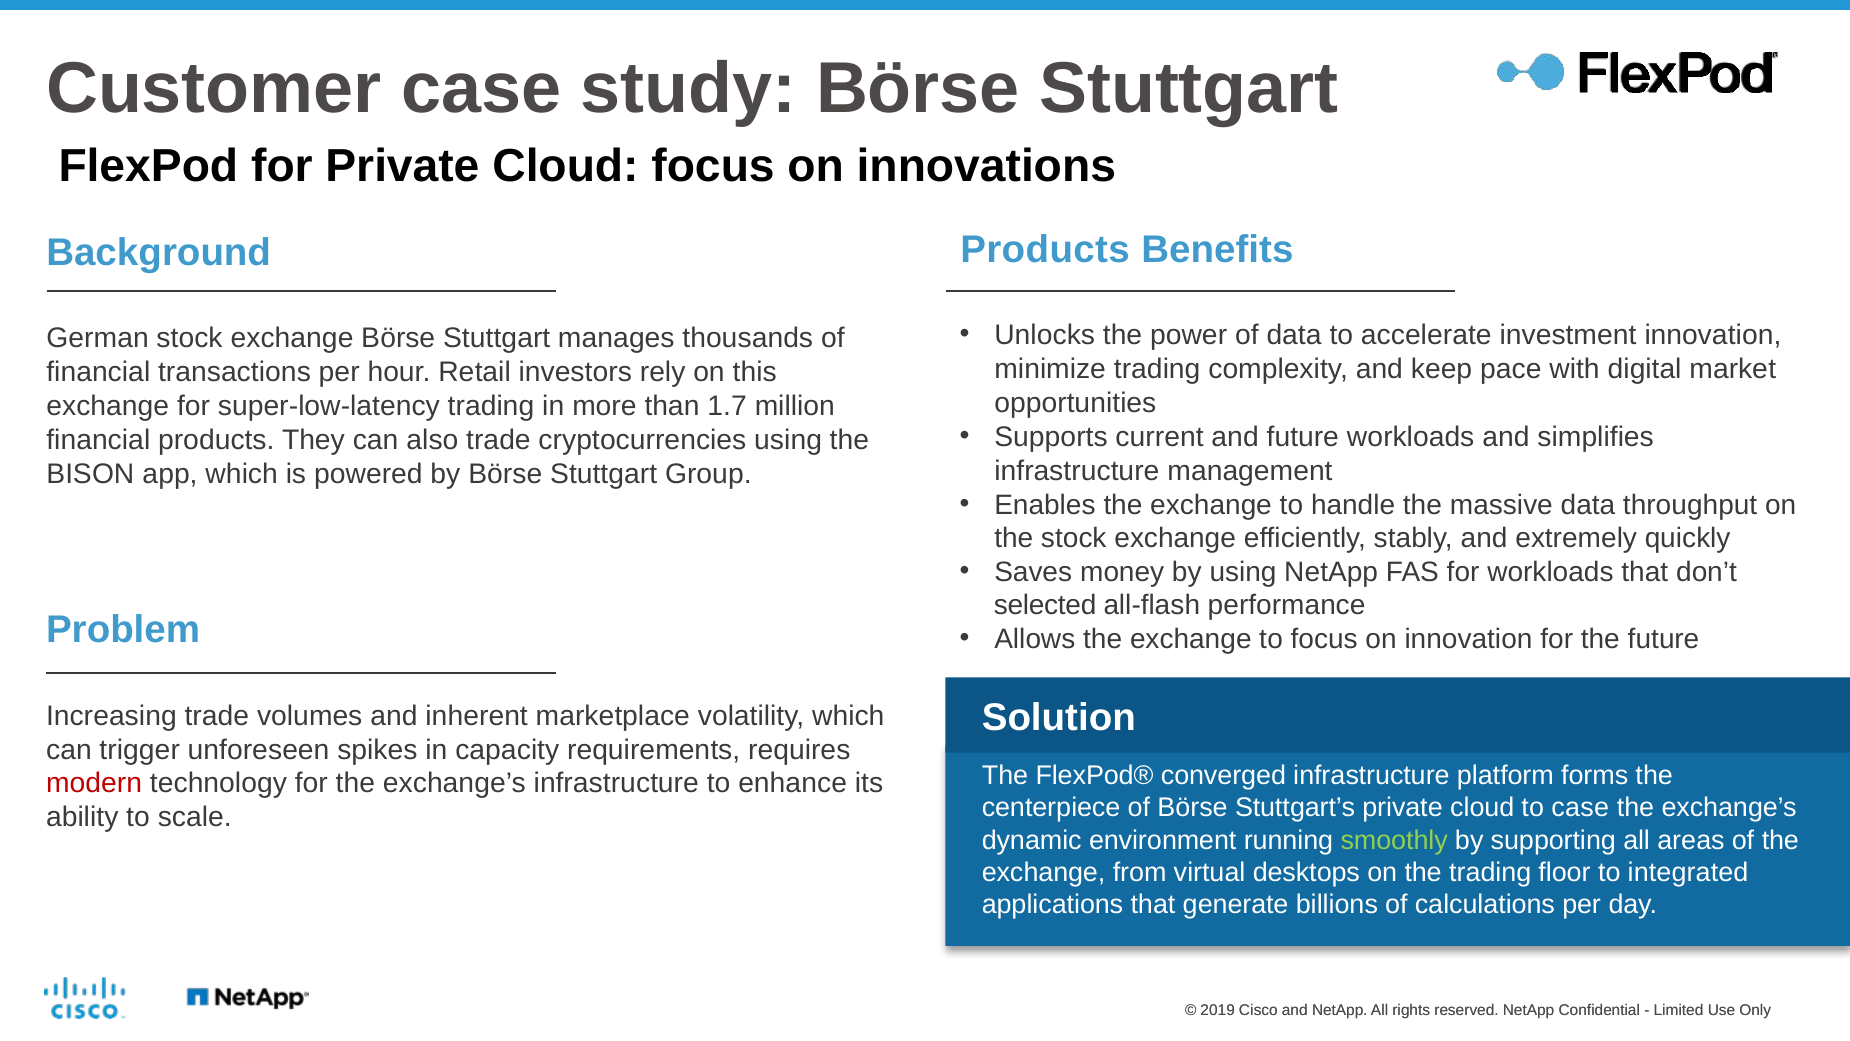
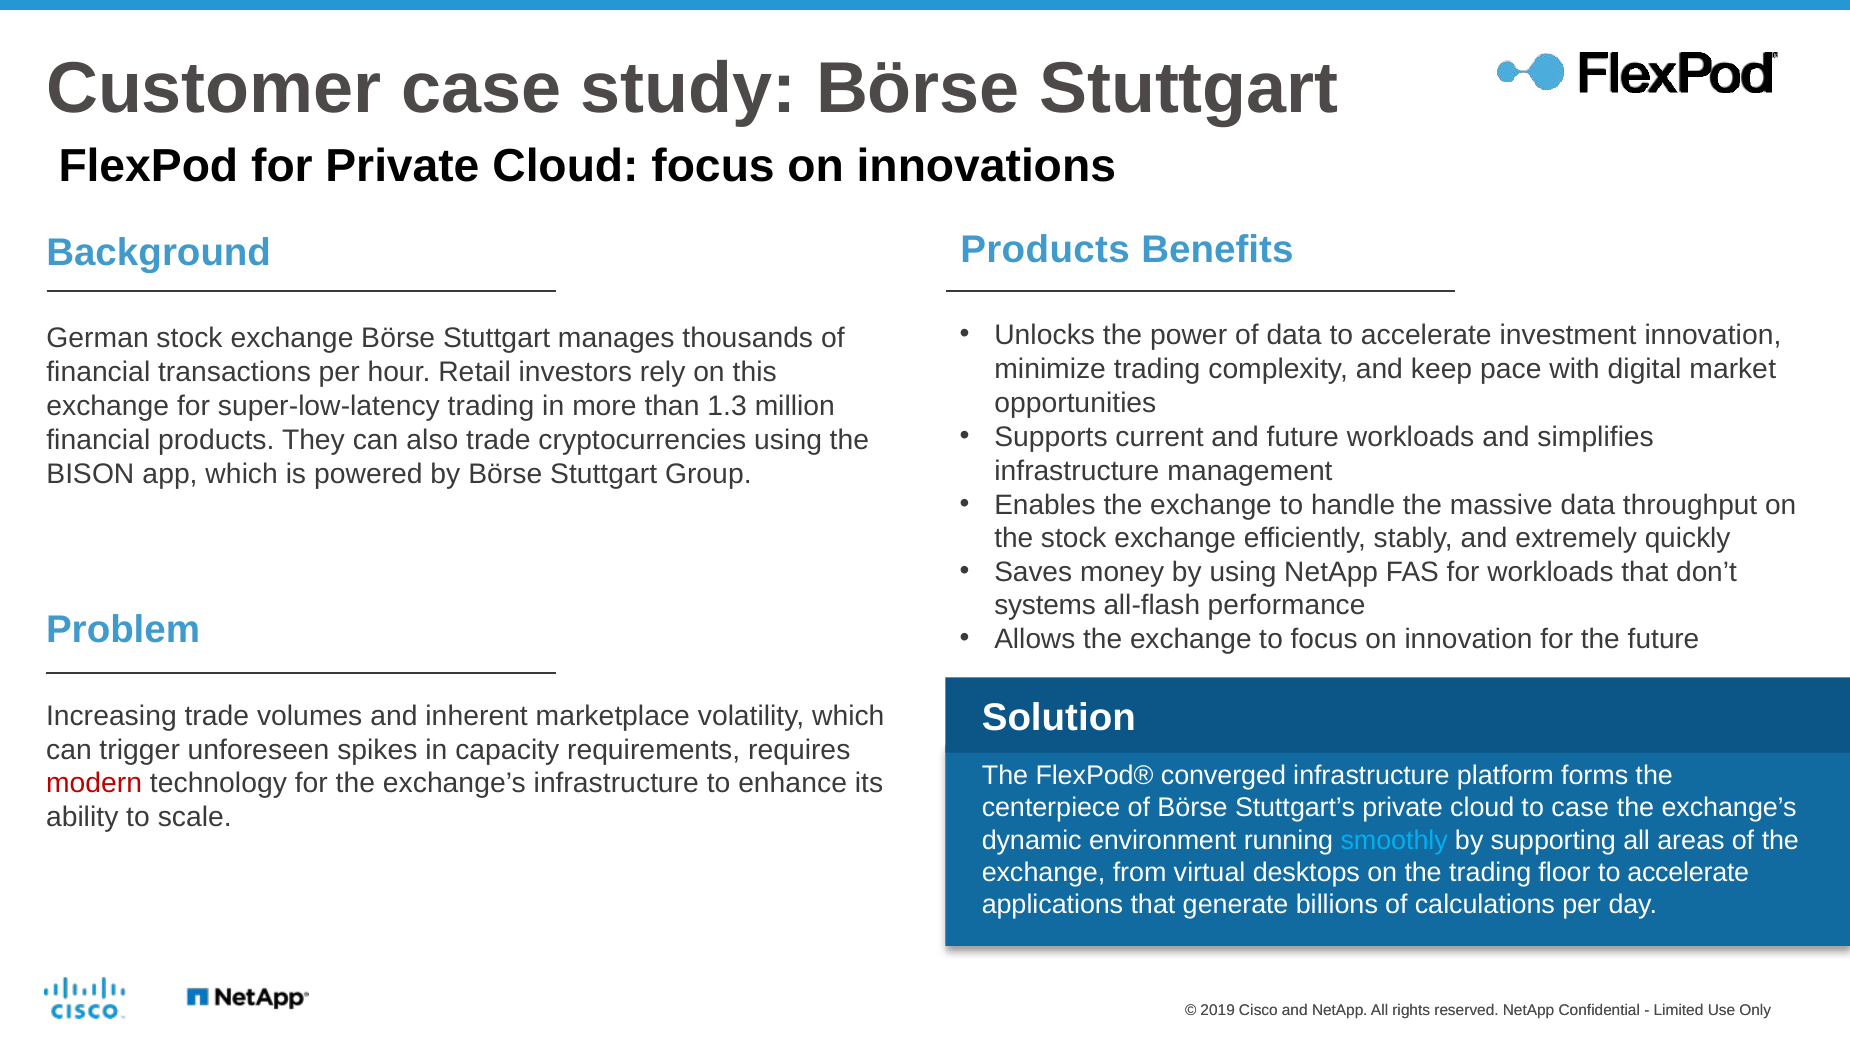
1.7: 1.7 -> 1.3 (727, 406)
selected: selected -> systems (1045, 606)
smoothly colour: light green -> light blue (1394, 840)
floor to integrated: integrated -> accelerate (1688, 872)
